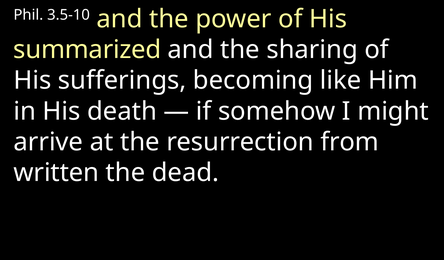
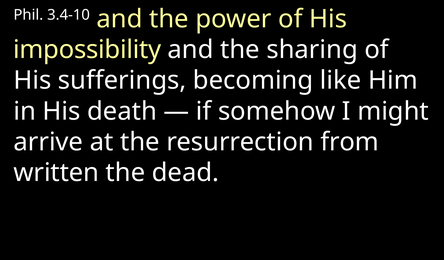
3.5-10: 3.5-10 -> 3.4-10 (69, 15)
summarized: summarized -> impossibility (87, 50)
